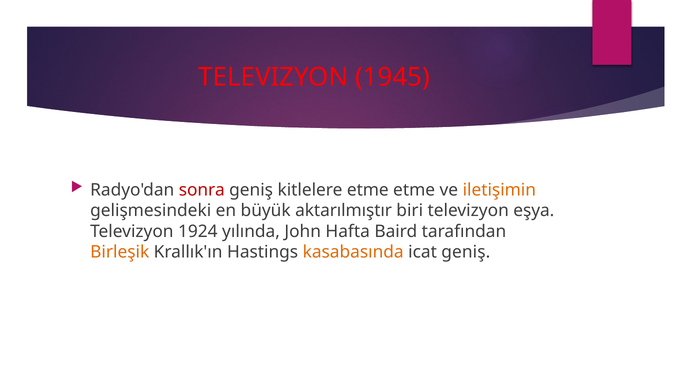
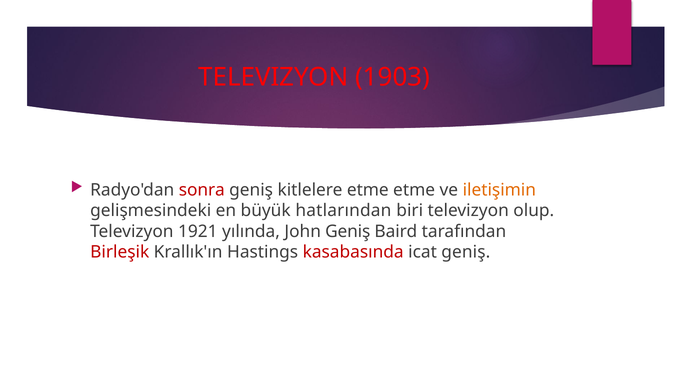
1945: 1945 -> 1903 (393, 77)
aktarılmıştır: aktarılmıştır -> hatlarından (343, 211)
eşya: eşya -> olup (534, 211)
1924: 1924 -> 1921 (198, 231)
John Hafta: Hafta -> Geniş (348, 231)
Birleşik colour: orange -> red (120, 252)
kasabasında colour: orange -> red (353, 252)
